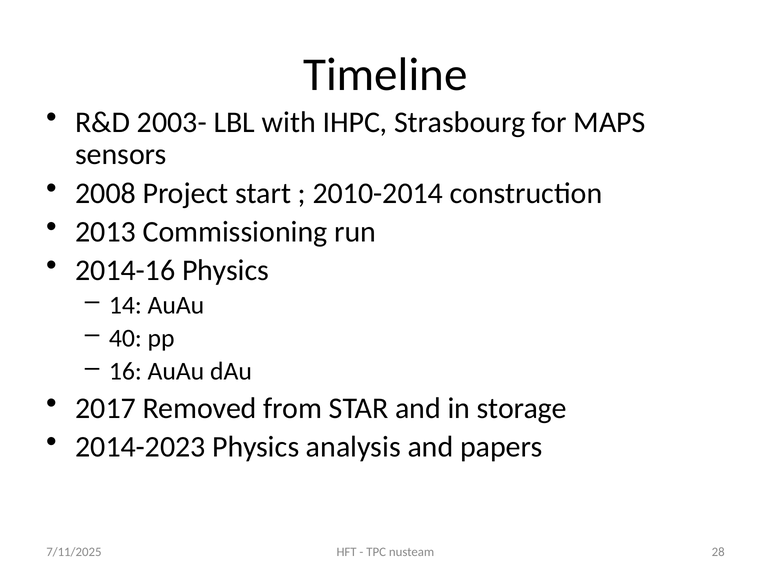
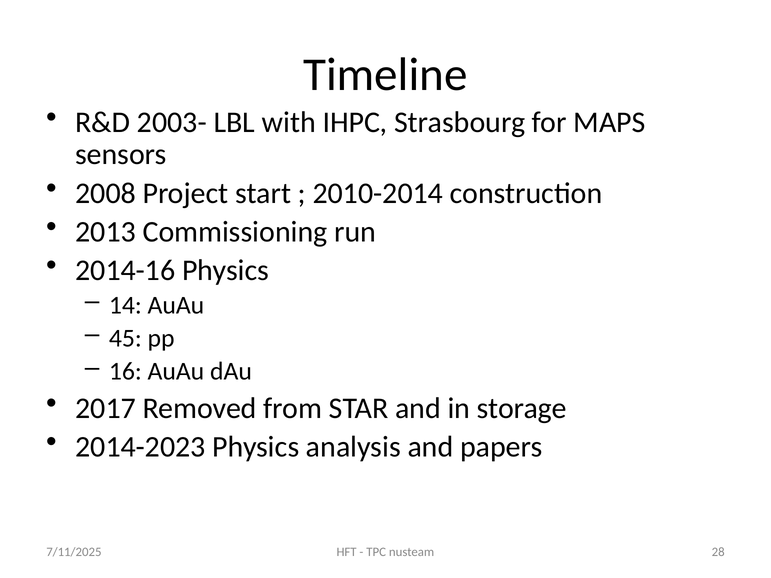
40: 40 -> 45 (125, 338)
